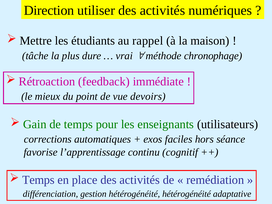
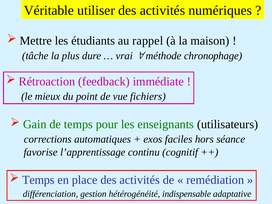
Direction: Direction -> Véritable (49, 10)
devoirs: devoirs -> fichiers (148, 96)
hétérogénéité hétérogénéité: hétérogénéité -> indispensable (187, 194)
